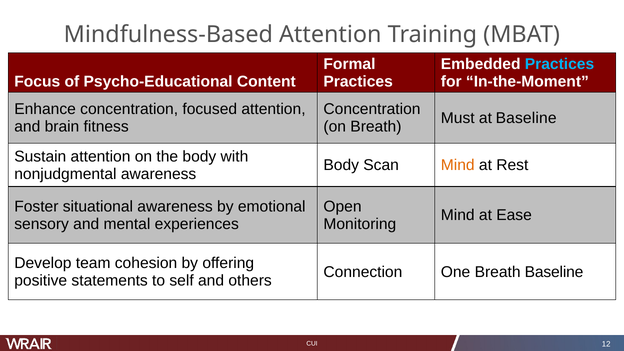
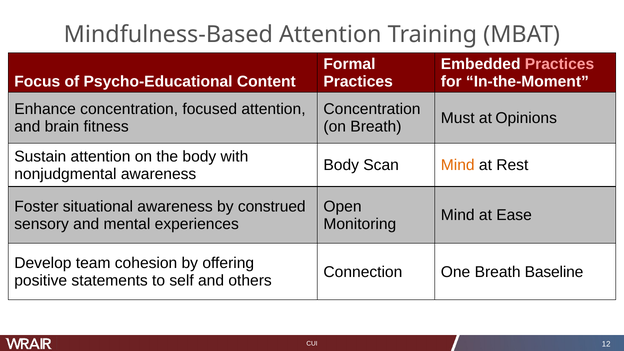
Practices colour: light blue -> pink (560, 64)
at Baseline: Baseline -> Opinions (526, 118)
emotional: emotional -> construed (272, 207)
